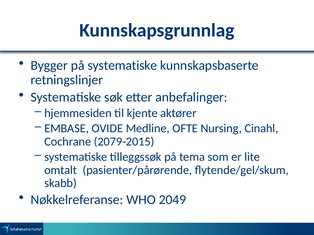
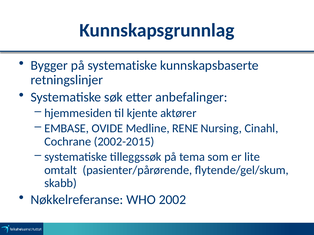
OFTE: OFTE -> RENE (185, 129)
2079-2015: 2079-2015 -> 2002-2015 (124, 142)
2049: 2049 -> 2002 (172, 200)
